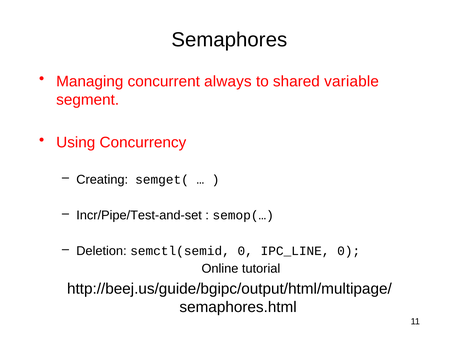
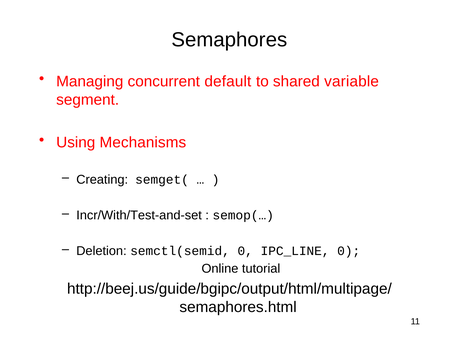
always: always -> default (228, 81)
Concurrency: Concurrency -> Mechanisms (143, 143)
Incr/Pipe/Test-and-set: Incr/Pipe/Test-and-set -> Incr/With/Test-and-set (139, 215)
